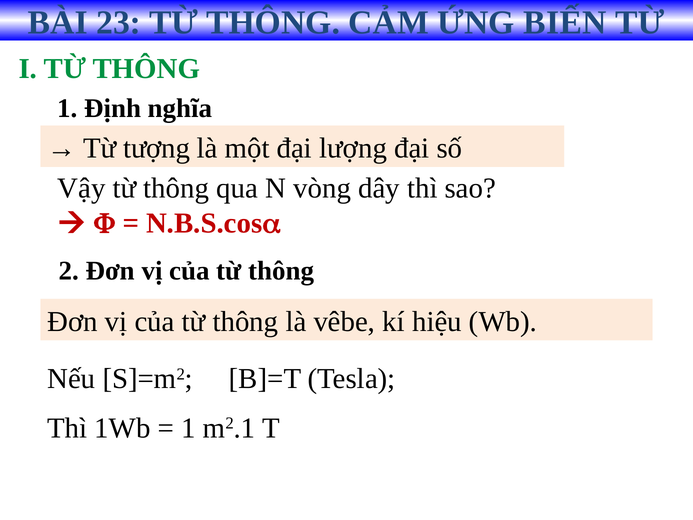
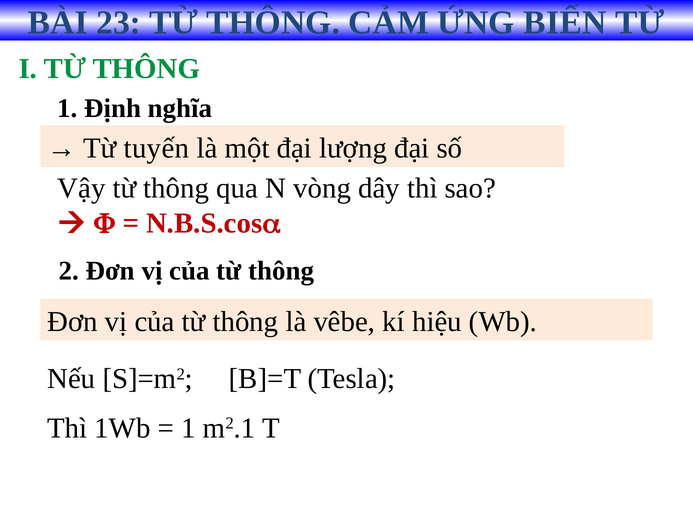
tượng: tượng -> tuyến (156, 148)
